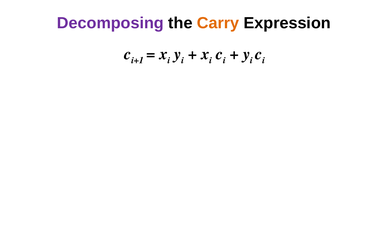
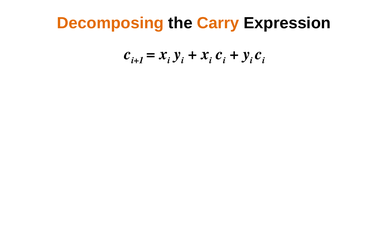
Decomposing colour: purple -> orange (110, 23)
